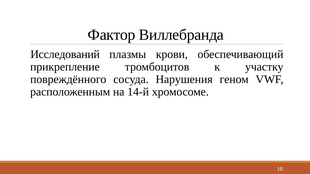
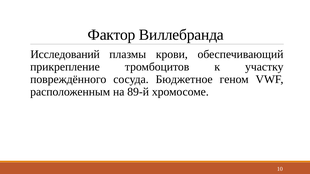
Нарушения: Нарушения -> Бюджетное (184, 79)
14-й: 14-й -> 89-й (138, 92)
